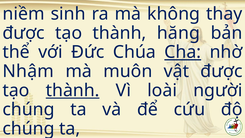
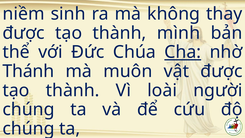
hăng: hăng -> mình (178, 33)
Nhậm: Nhậm -> Thánh (28, 71)
thành underline: present -> none (73, 90)
